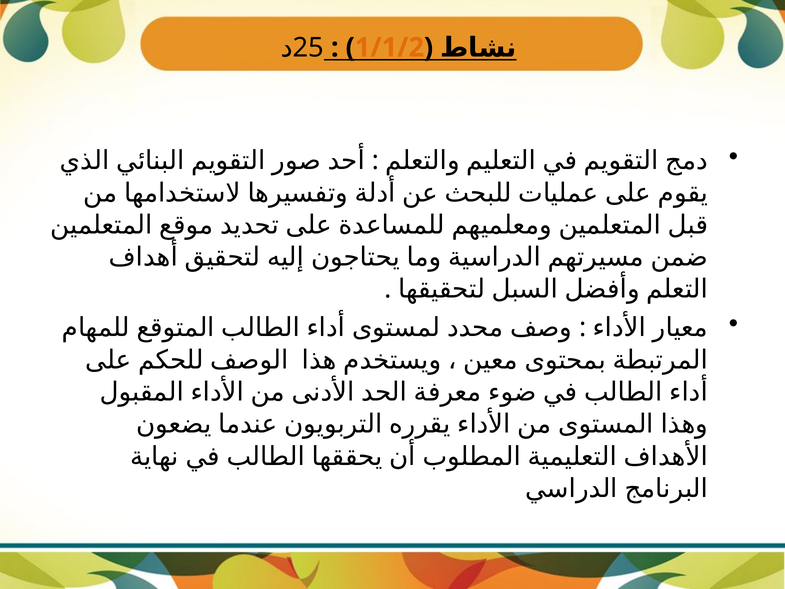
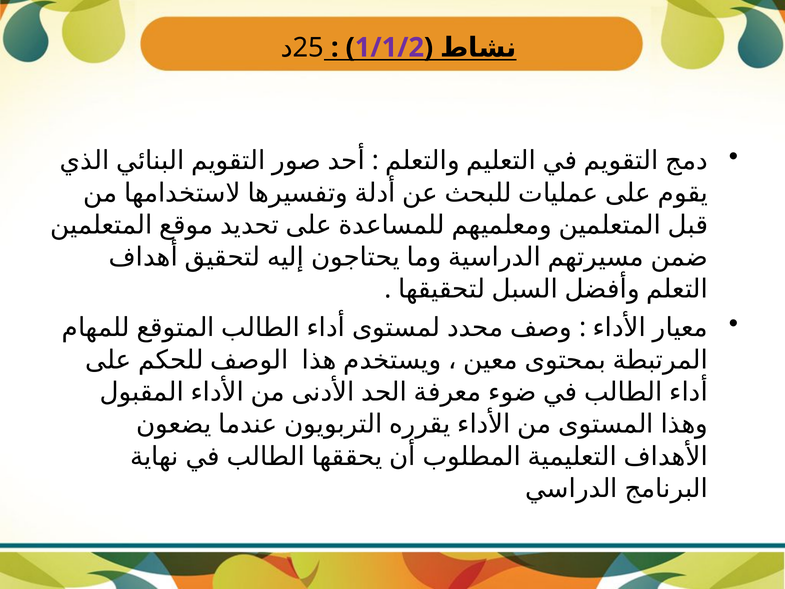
1/1/2 colour: orange -> purple (389, 48)
